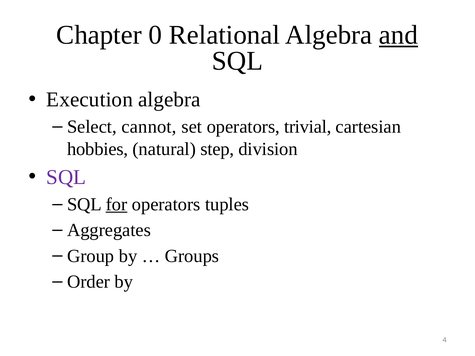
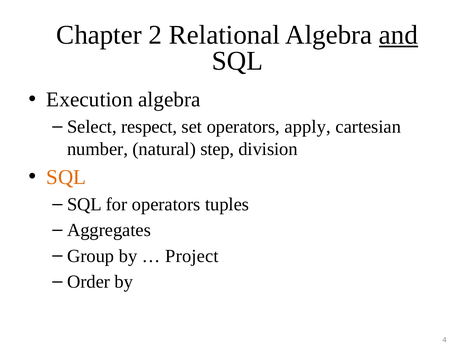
0: 0 -> 2 (155, 35)
cannot: cannot -> respect (149, 127)
trivial: trivial -> apply (308, 127)
hobbies: hobbies -> number (98, 149)
SQL colour: purple -> orange (66, 177)
for underline: present -> none (117, 204)
Groups: Groups -> Project (192, 256)
